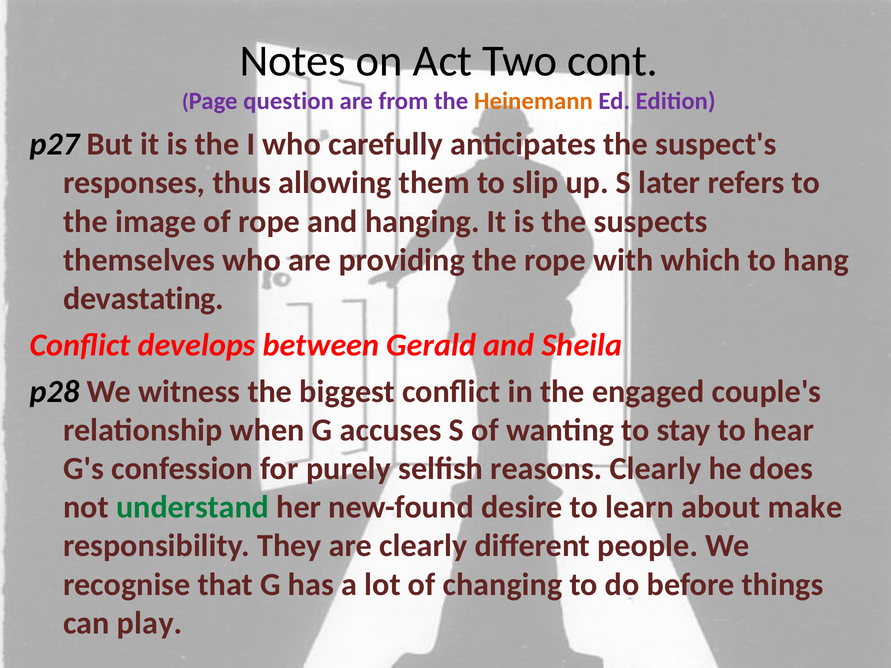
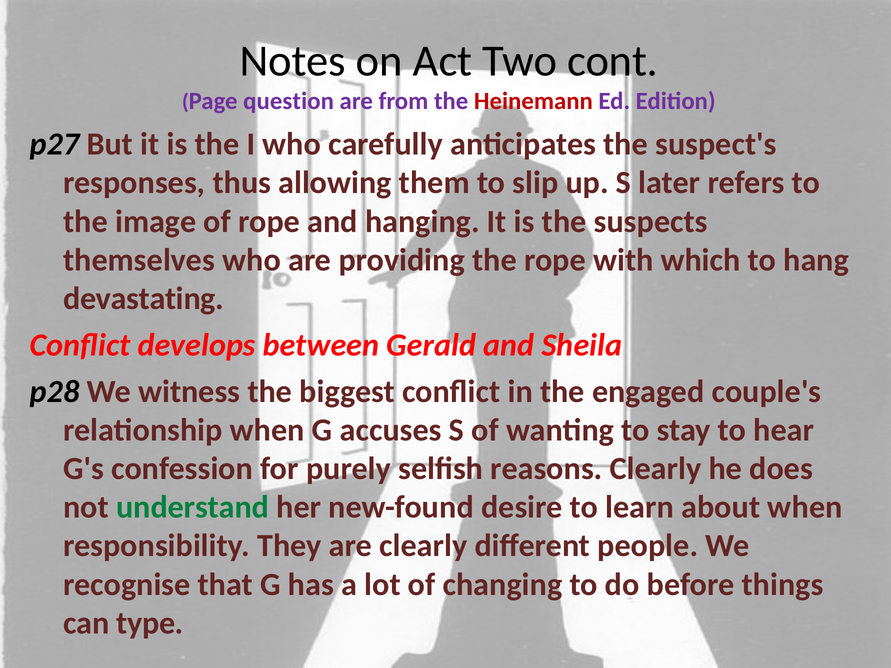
Heinemann colour: orange -> red (533, 101)
about make: make -> when (805, 507)
play: play -> type (150, 623)
